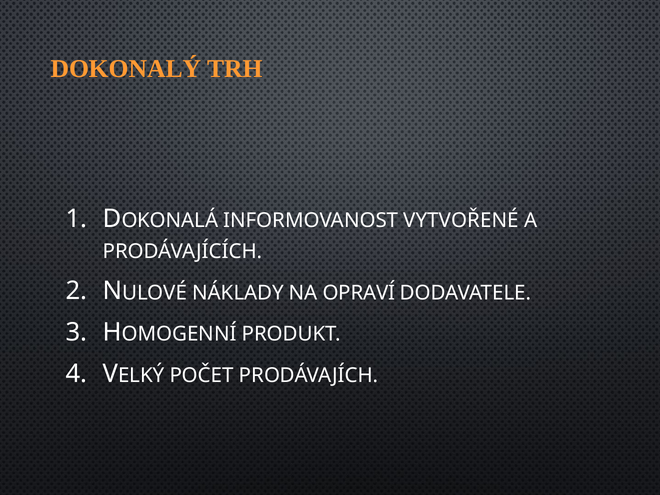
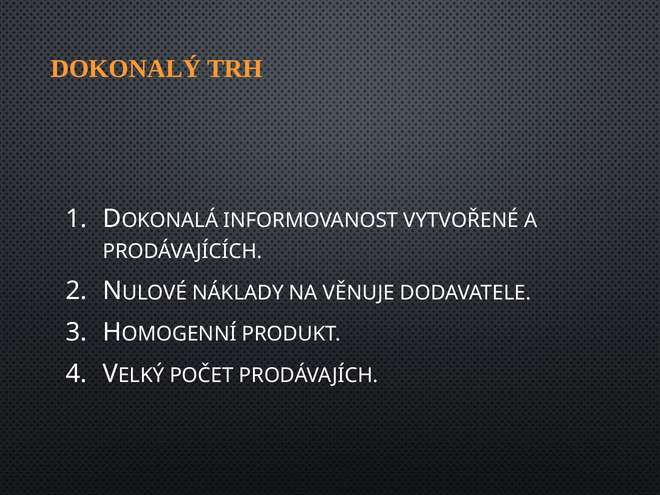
OPRAVÍ: OPRAVÍ -> VĚNUJE (359, 293)
